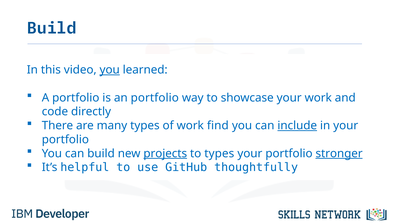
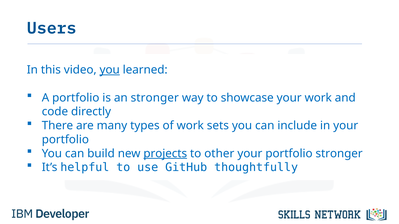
Build: Build -> Users (52, 28)
an portfolio: portfolio -> stronger (155, 98)
find: find -> sets (218, 126)
include underline: present -> none (297, 126)
to types: types -> other (219, 154)
stronger underline: present -> none (339, 154)
